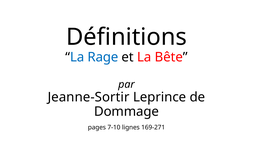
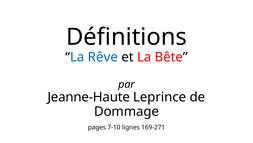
Rage: Rage -> Rêve (103, 57)
Jeanne-Sortir: Jeanne-Sortir -> Jeanne-Haute (89, 97)
